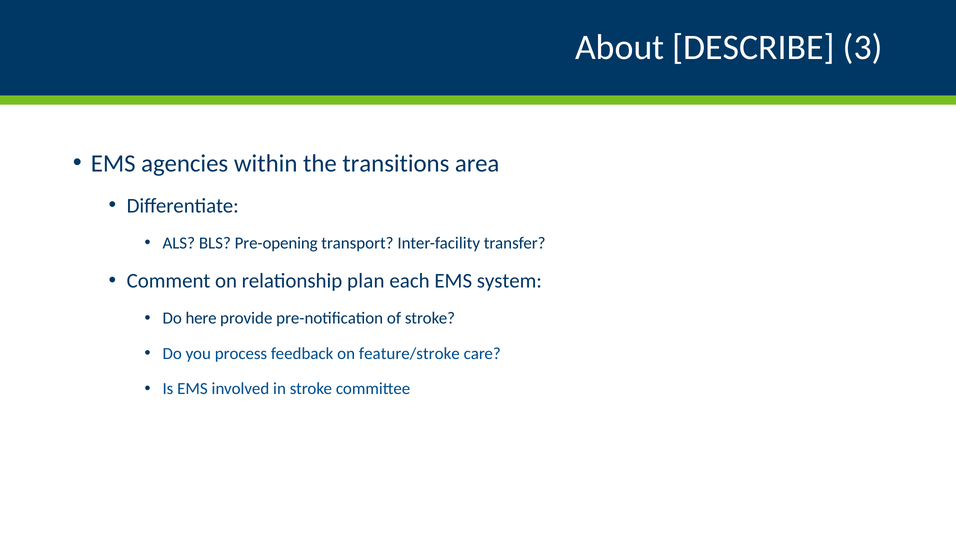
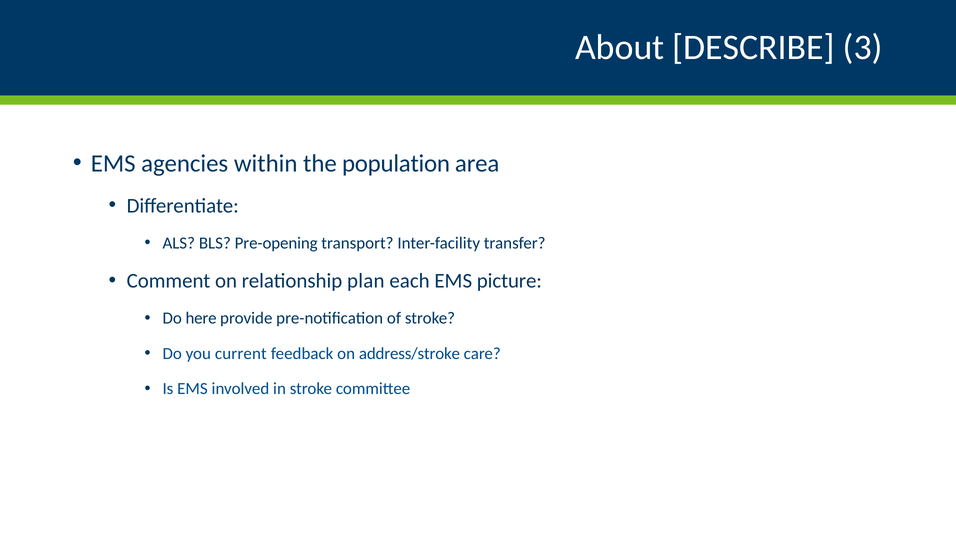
transitions: transitions -> population (396, 163)
system: system -> picture (509, 281)
process: process -> current (241, 353)
feature/stroke: feature/stroke -> address/stroke (409, 353)
